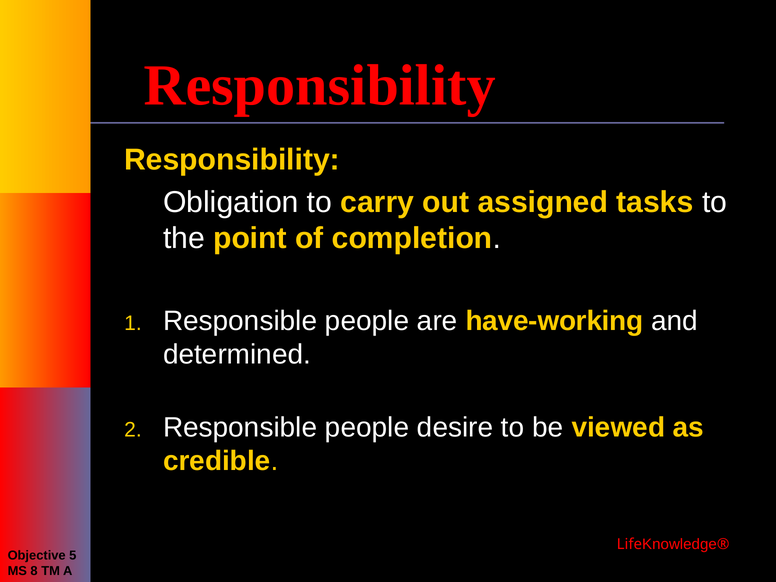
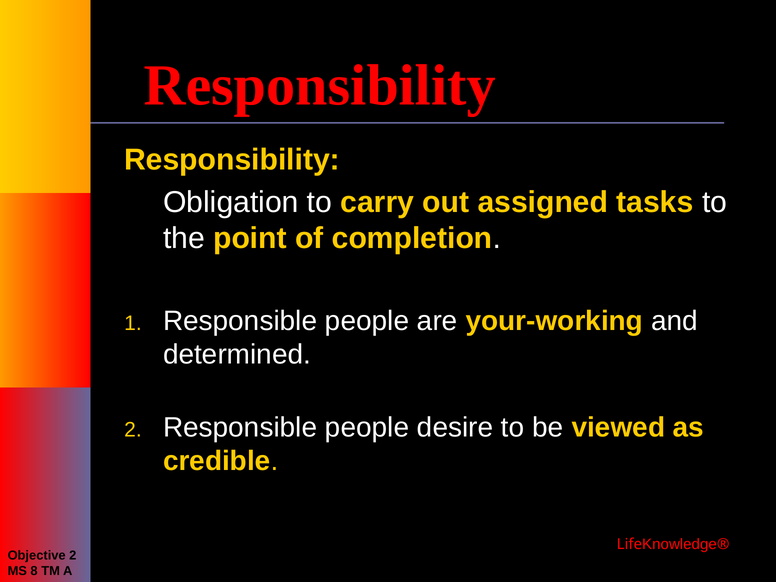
have-working: have-working -> your-working (554, 321)
Objective 5: 5 -> 2 (73, 556)
